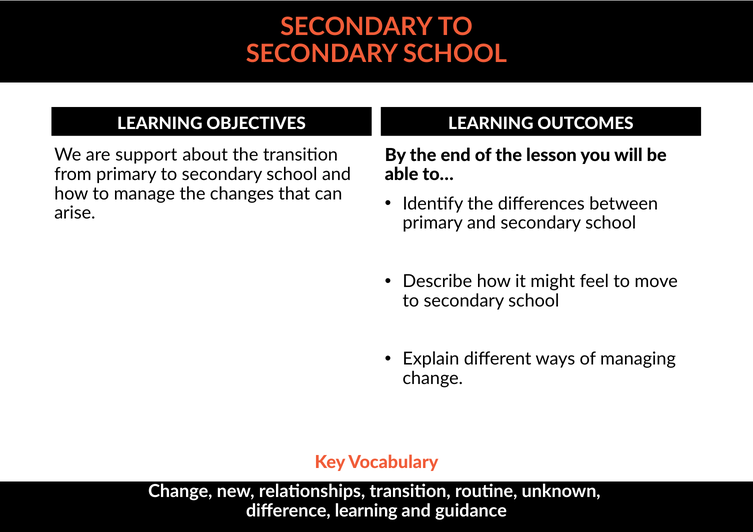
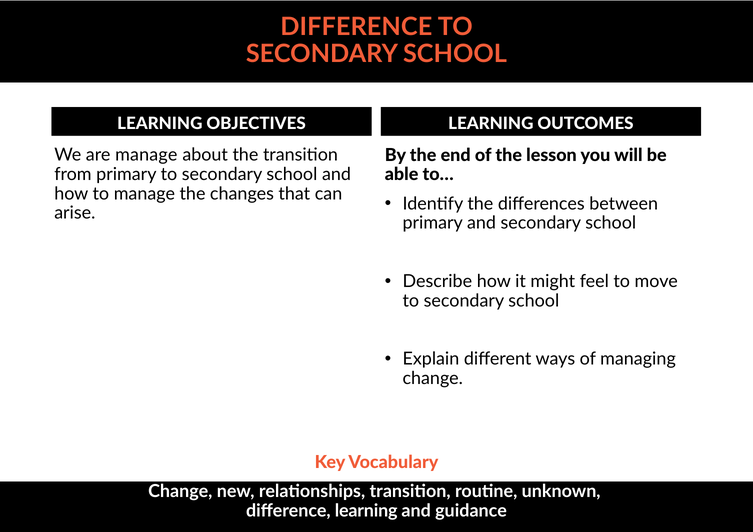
SECONDARY: SECONDARY -> DIFFERENCE (356, 27)
are support: support -> manage (146, 155)
